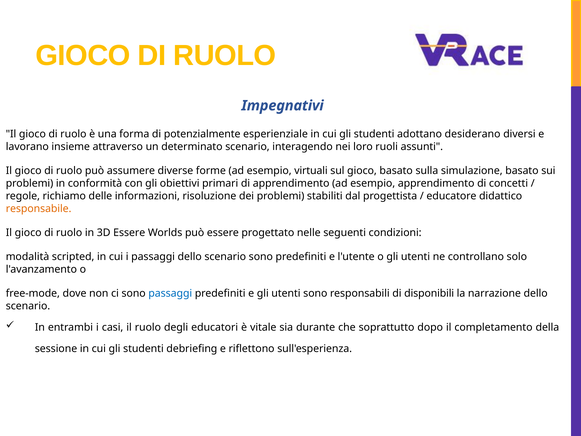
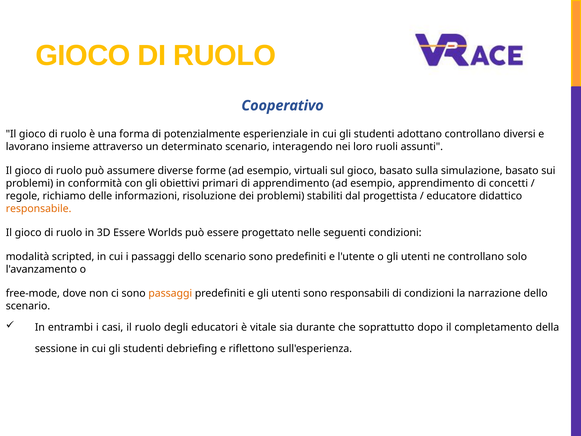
Impegnativi: Impegnativi -> Cooperativo (283, 106)
adottano desiderano: desiderano -> controllano (473, 134)
passaggi colour: blue -> orange (170, 293)
di disponibili: disponibili -> condizioni (429, 293)
